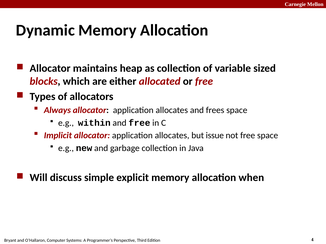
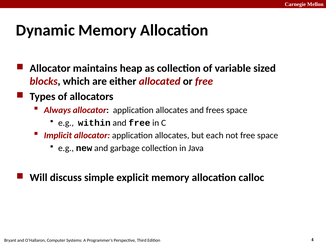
issue: issue -> each (215, 136)
when: when -> calloc (251, 178)
